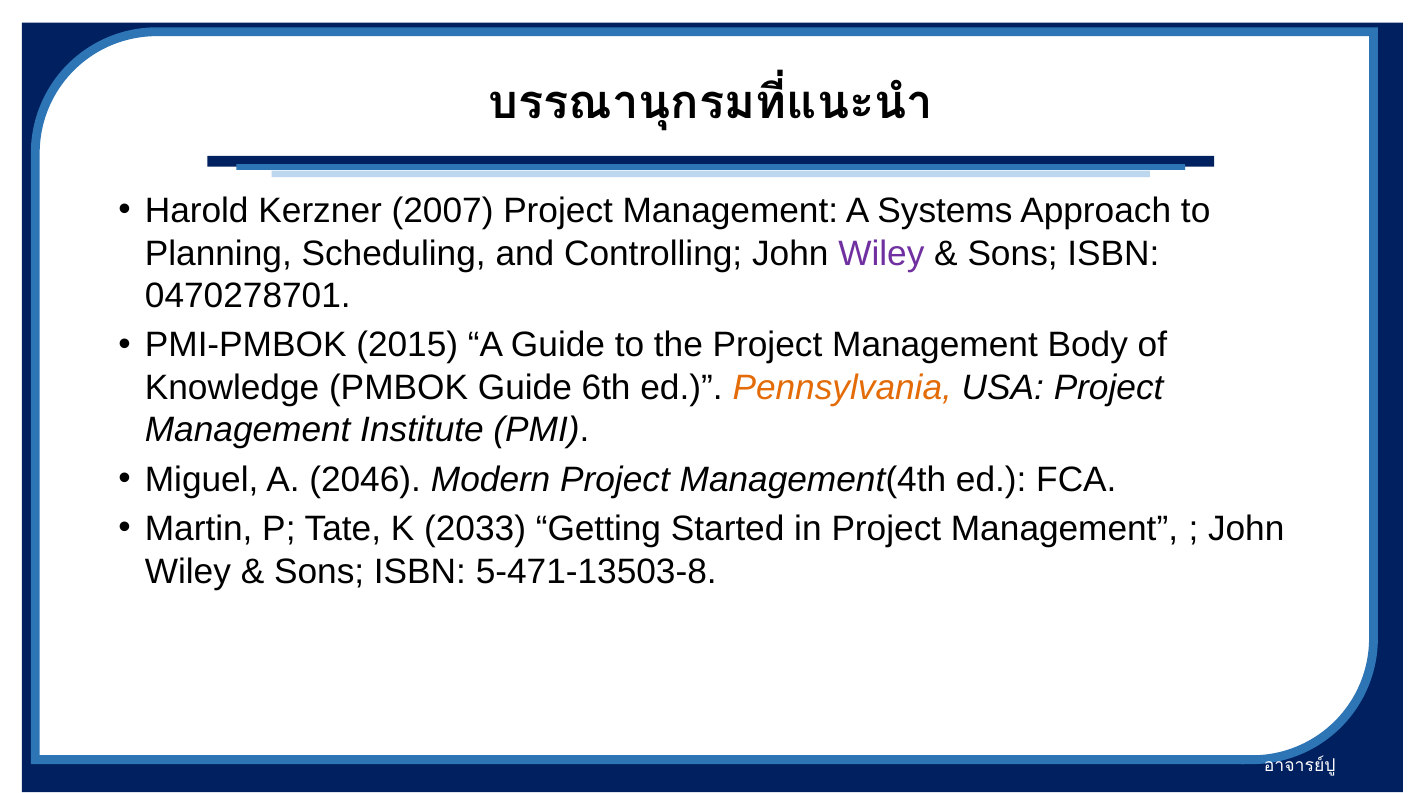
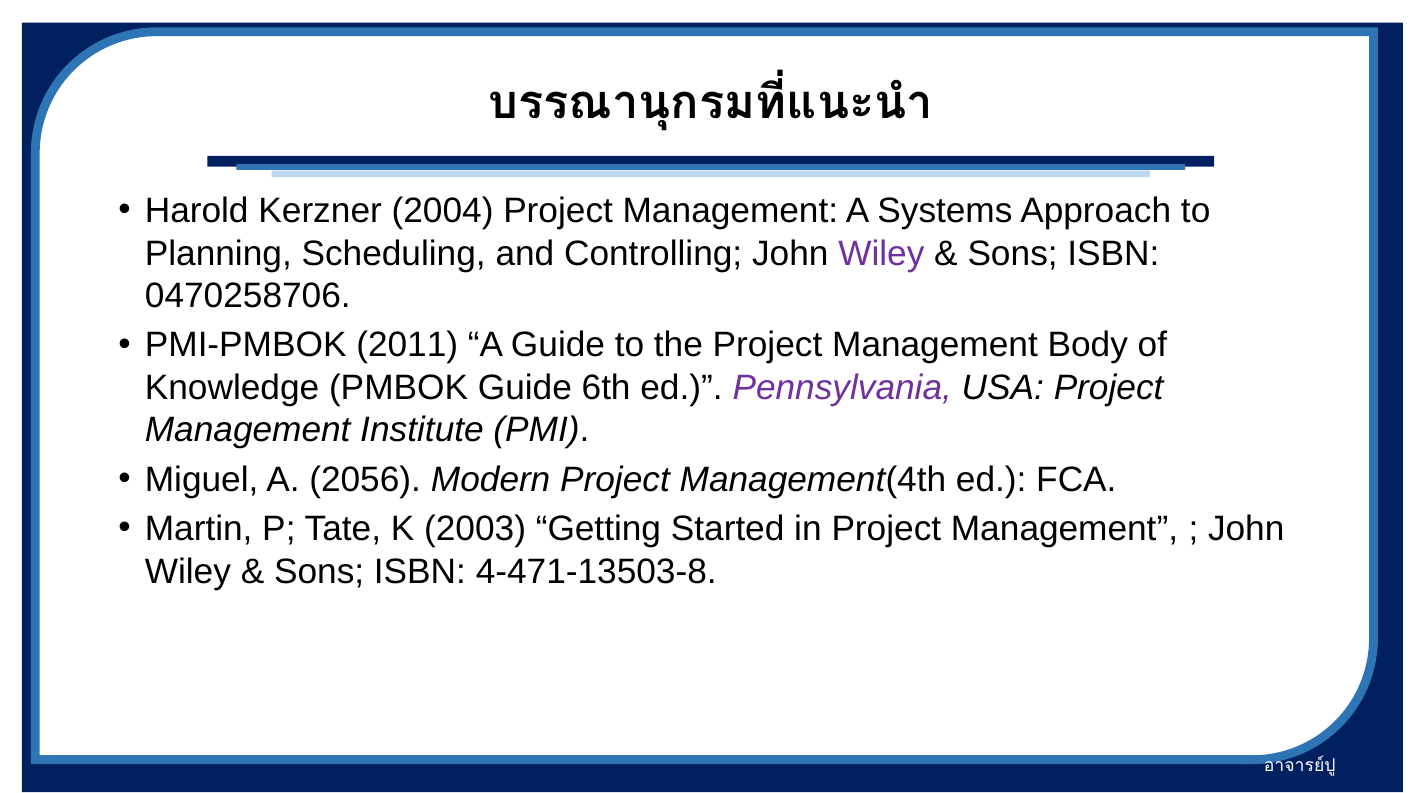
2007: 2007 -> 2004 (443, 211)
0470278701: 0470278701 -> 0470258706 (248, 296)
2015: 2015 -> 2011 (407, 345)
Pennsylvania colour: orange -> purple (842, 388)
2046: 2046 -> 2056 (365, 480)
2033: 2033 -> 2003 (475, 529)
5-471-13503-8: 5-471-13503-8 -> 4-471-13503-8 (596, 572)
